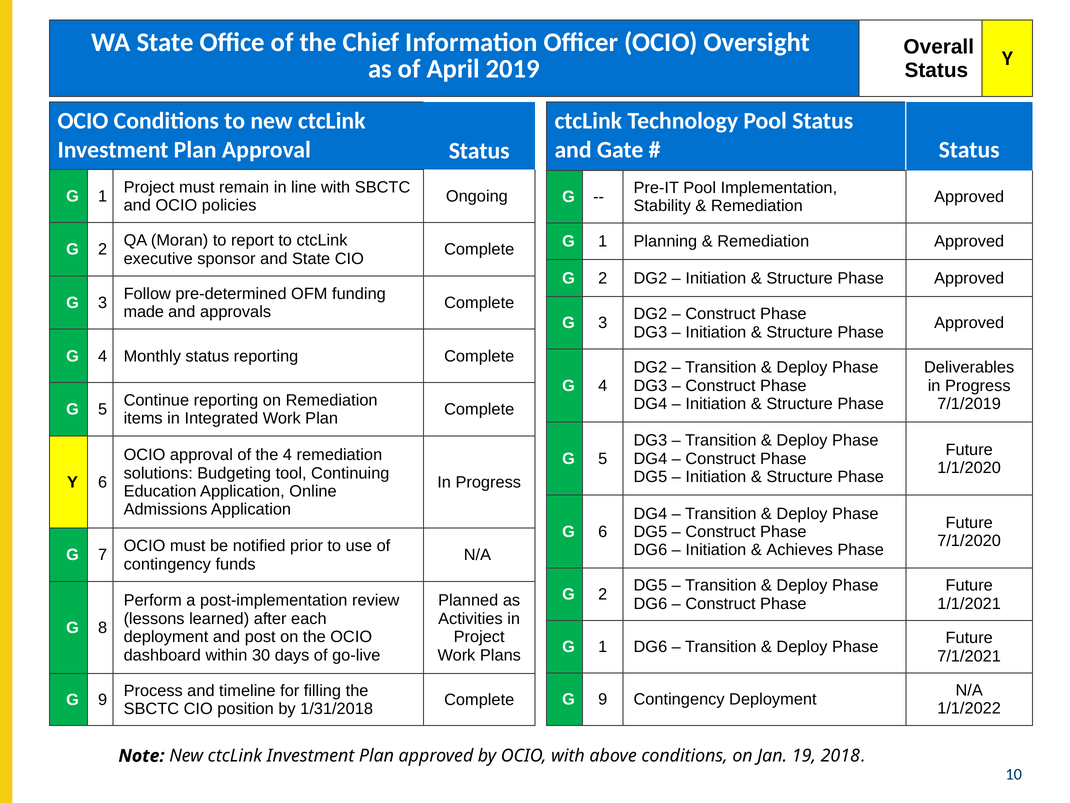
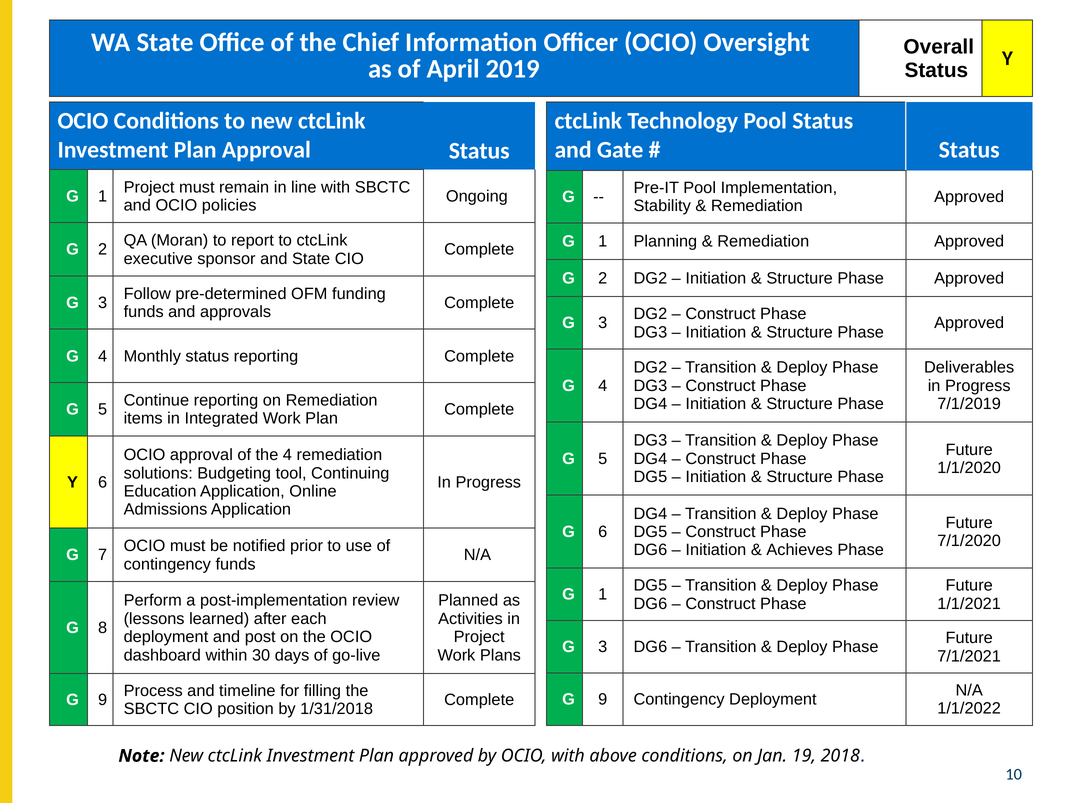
made: made -> funds (144, 312)
2: 2 -> 1 (603, 594)
1: 1 -> 3 (603, 647)
